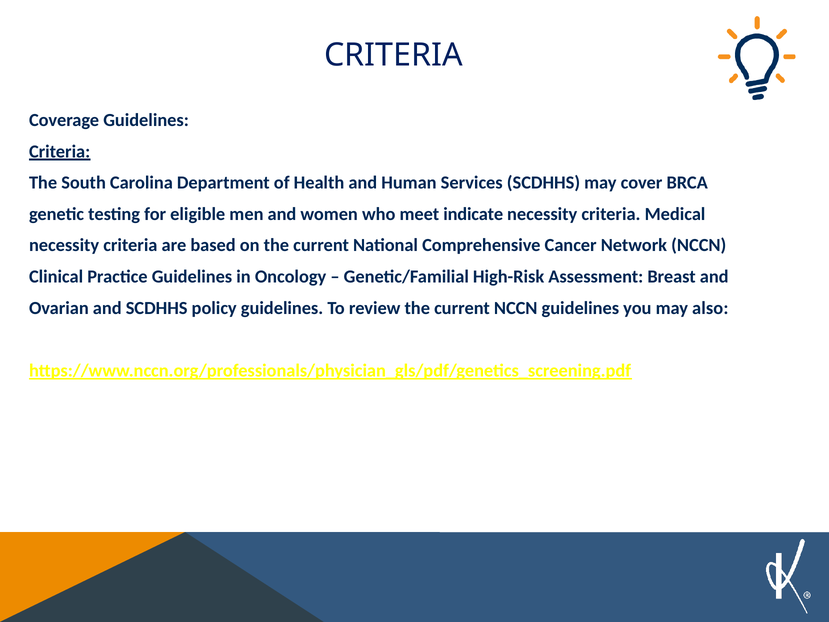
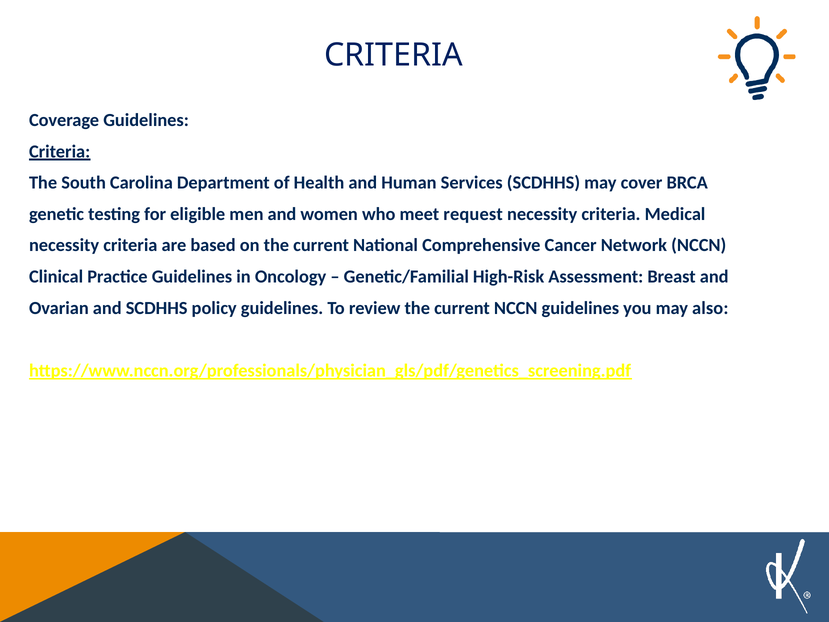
indicate: indicate -> request (473, 214)
